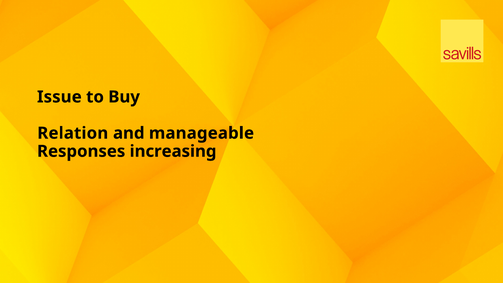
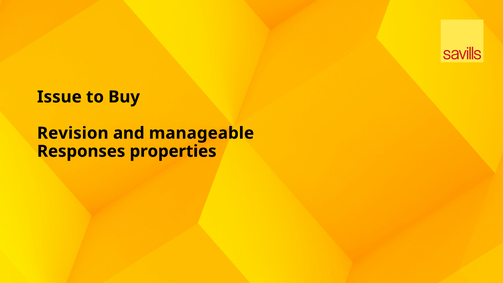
Relation: Relation -> Revision (73, 133)
increasing: increasing -> properties (173, 151)
